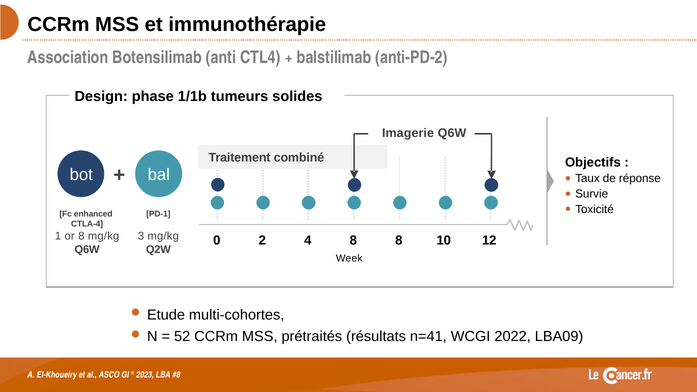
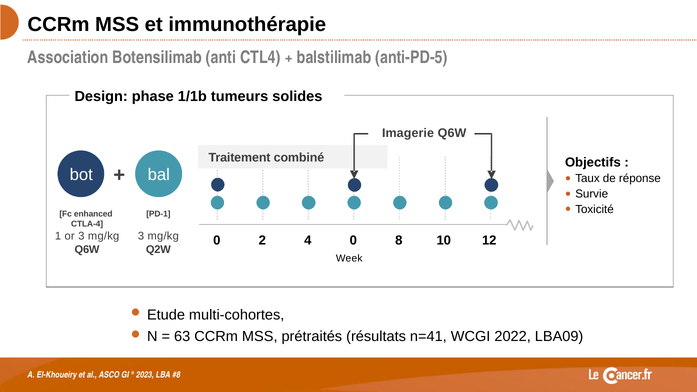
anti-PD-2: anti-PD-2 -> anti-PD-5 (411, 57)
or 8: 8 -> 3 (81, 236)
2 8: 8 -> 0 (353, 240)
52: 52 -> 63 (182, 337)
